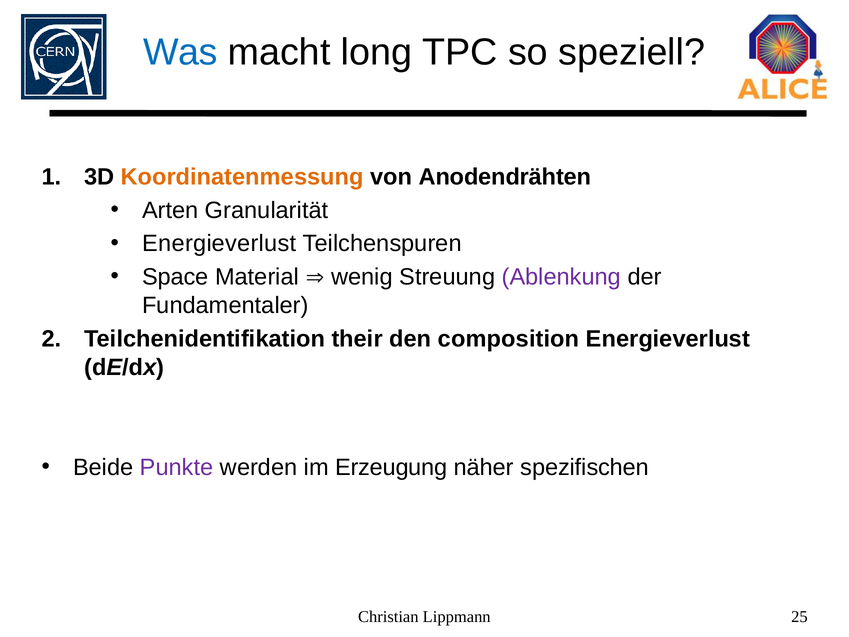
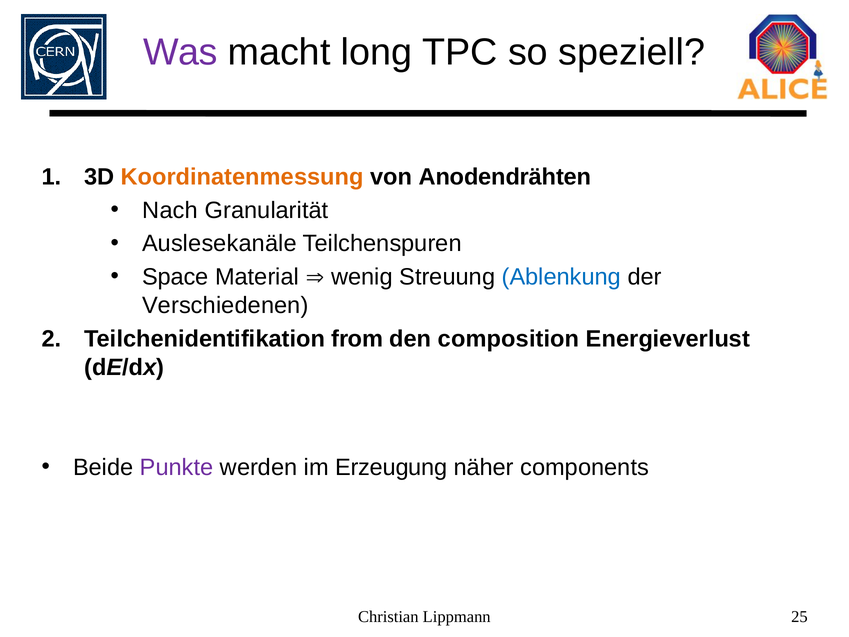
Was colour: blue -> purple (180, 52)
Arten: Arten -> Nach (170, 210)
Energieverlust: Energieverlust -> Auslesekanäle (219, 243)
Ablenkung colour: purple -> blue (561, 277)
Fundamentaler: Fundamentaler -> Verschiedenen (225, 305)
their: their -> from (357, 339)
spezifischen: spezifischen -> components (585, 467)
